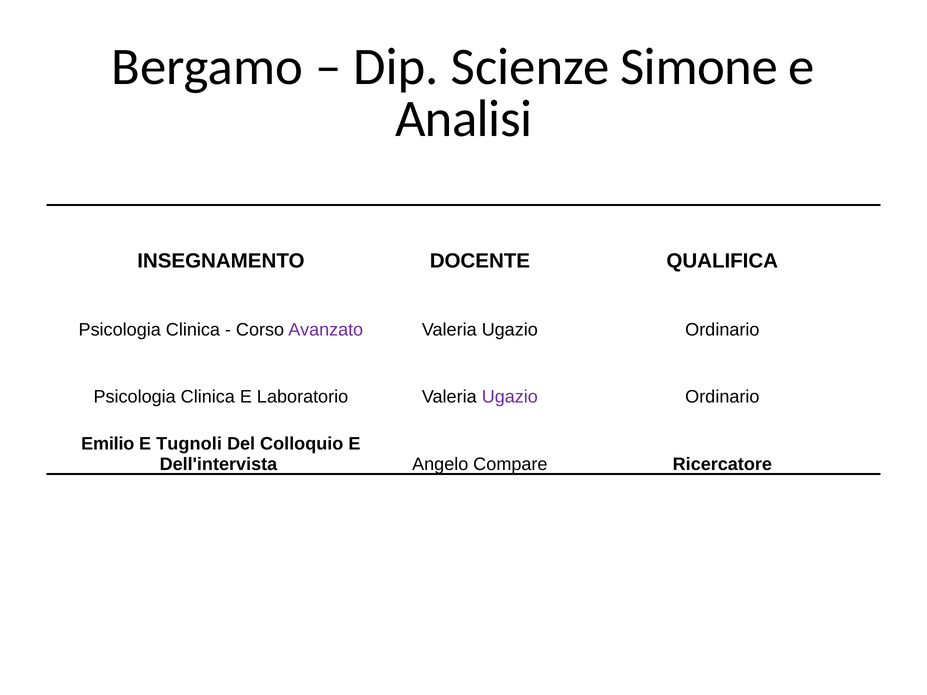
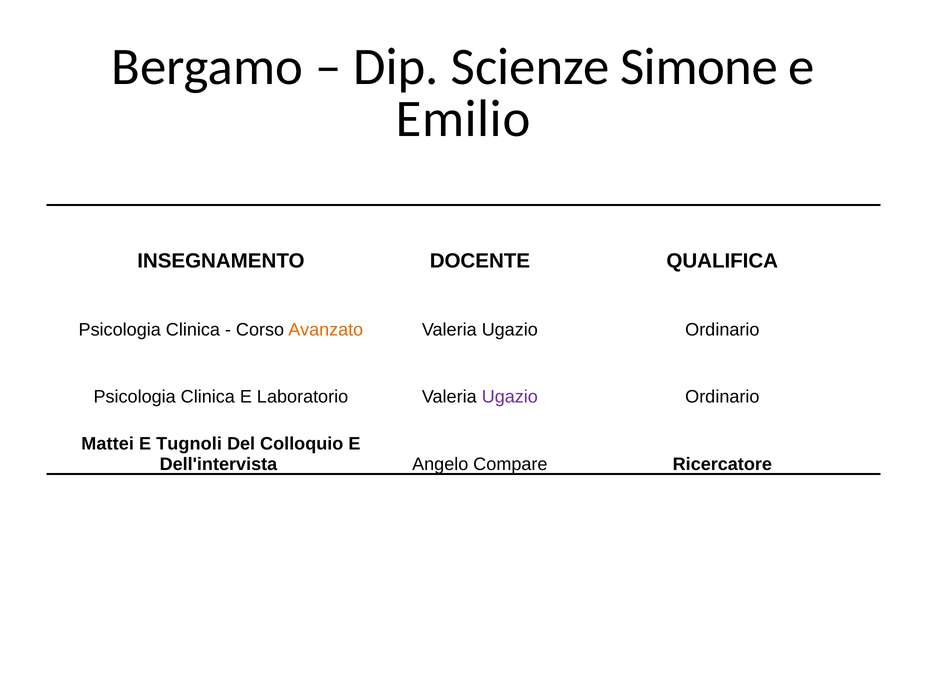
Analisi: Analisi -> Emilio (463, 119)
Avanzato colour: purple -> orange (326, 330)
Emilio: Emilio -> Mattei (108, 444)
